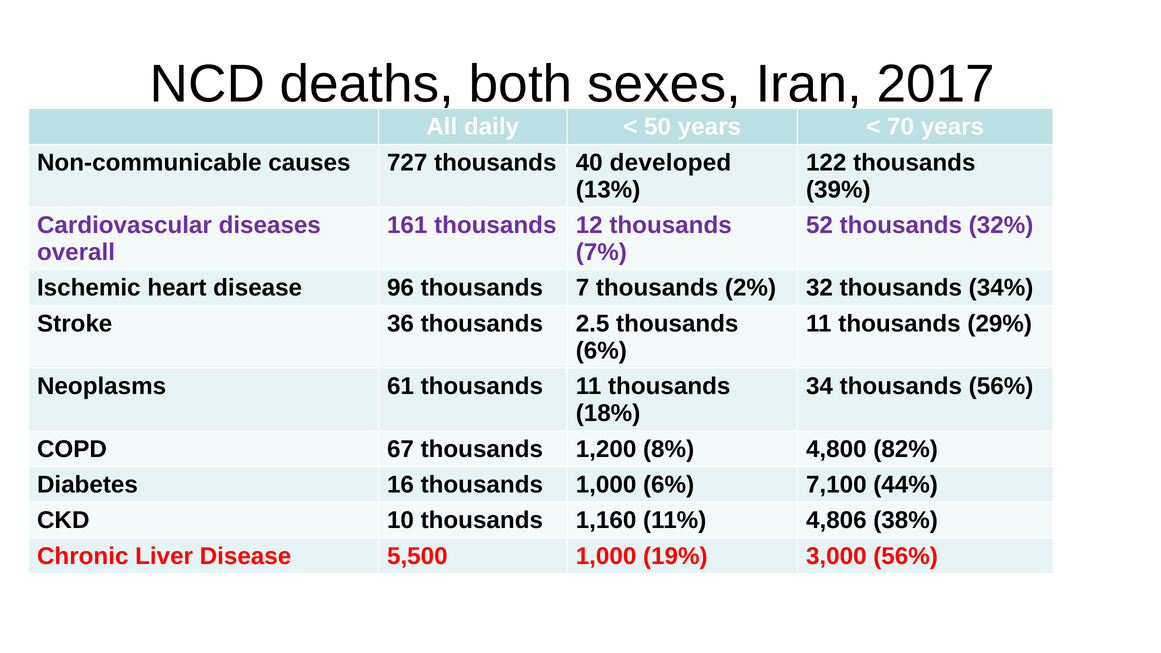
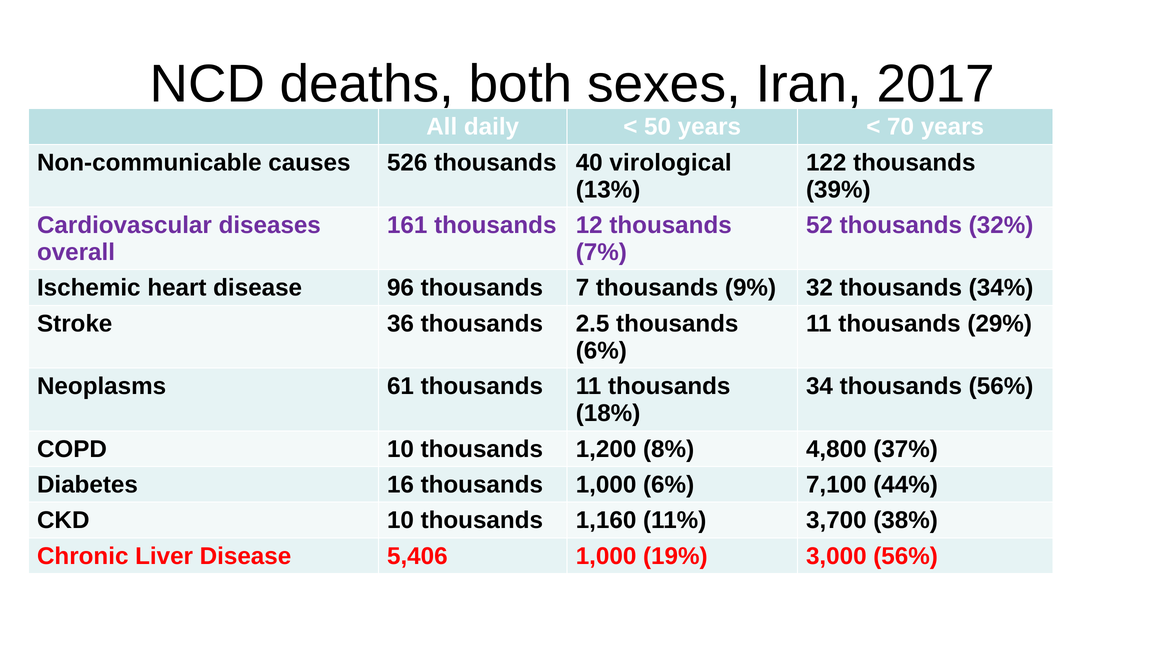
727: 727 -> 526 (407, 163)
developed: developed -> virological (671, 163)
2%: 2% -> 9% (751, 288)
COPD 67: 67 -> 10 (400, 449)
82%: 82% -> 37% (906, 449)
4,806: 4,806 -> 3,700 (836, 521)
5,500: 5,500 -> 5,406 (417, 556)
